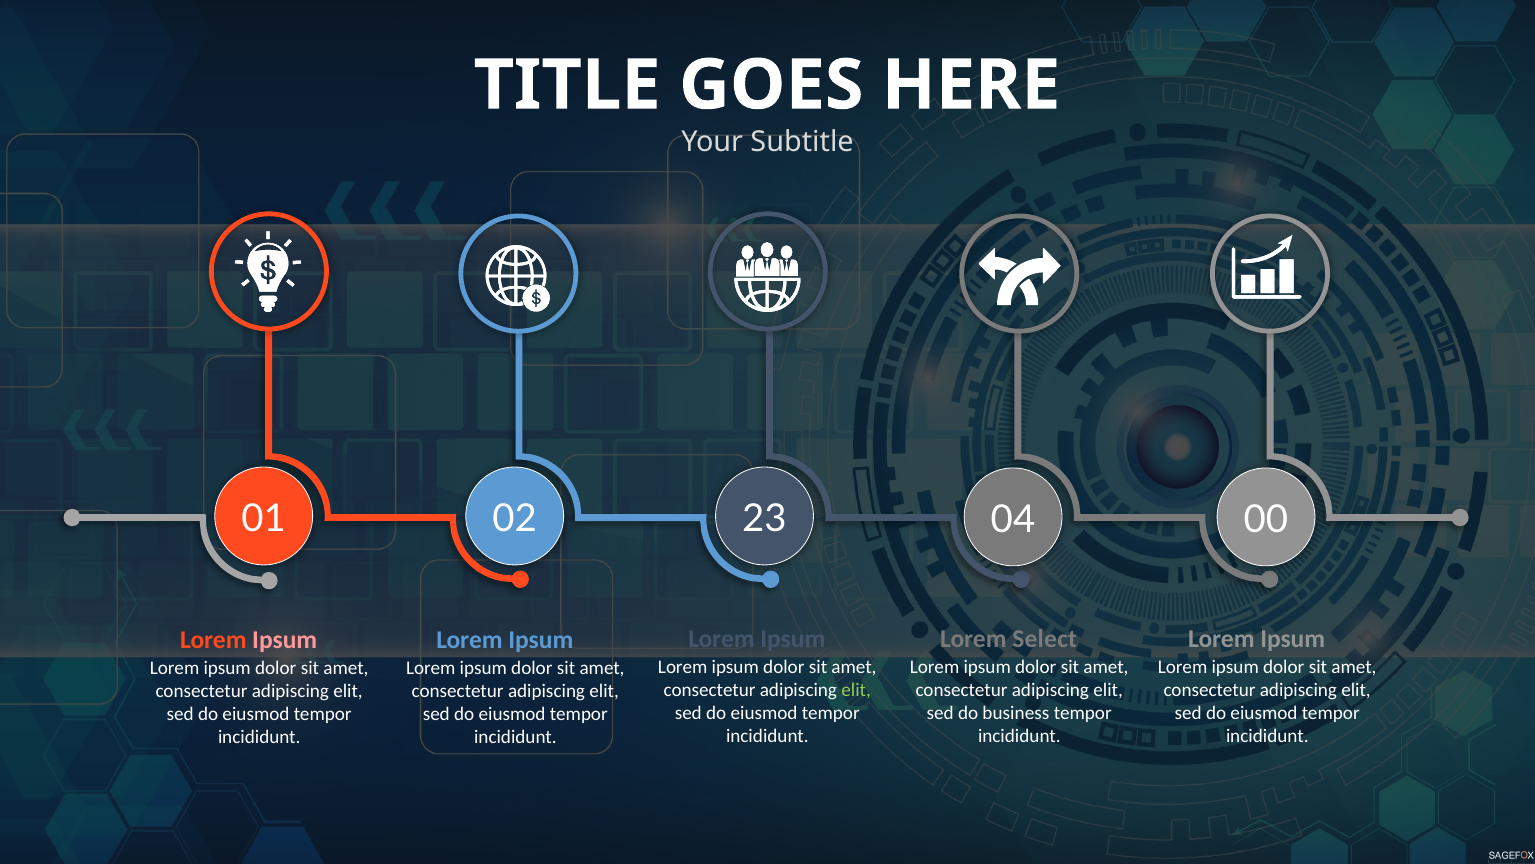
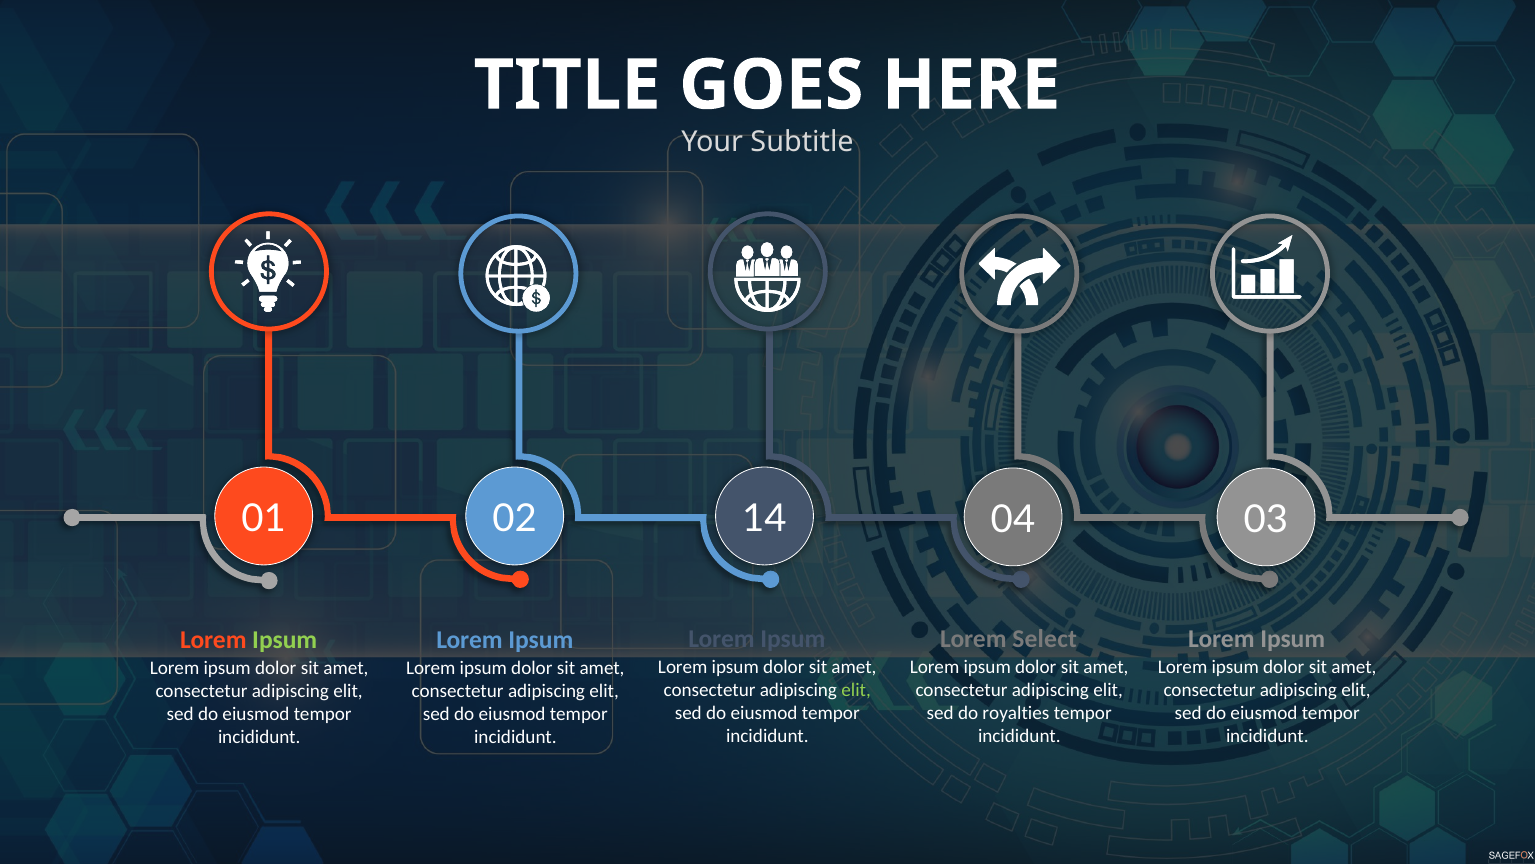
23: 23 -> 14 (764, 518)
00: 00 -> 03 (1266, 519)
Ipsum colour: pink -> light green (285, 640)
business: business -> royalties (1016, 712)
